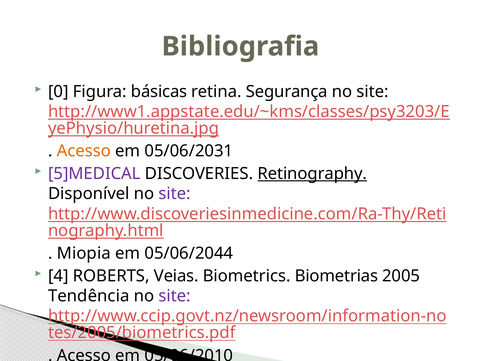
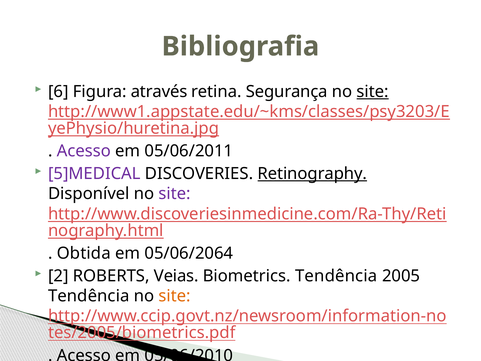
0: 0 -> 6 (58, 91)
básicas: básicas -> através (159, 91)
site underline: none -> present (373, 91)
Acesso colour: orange -> purple (84, 151)
05/06/2031: 05/06/2031 -> 05/06/2011 (189, 151)
Miopia: Miopia -> Obtida (84, 253)
05/06/2044: 05/06/2044 -> 05/06/2064 (189, 253)
4: 4 -> 2 (58, 276)
Biometrics Biometrias: Biometrias -> Tendência (336, 276)
site colour: purple -> orange (175, 296)
